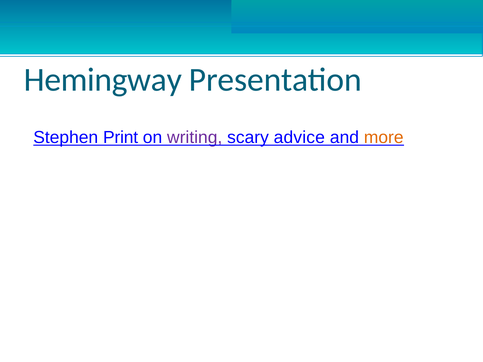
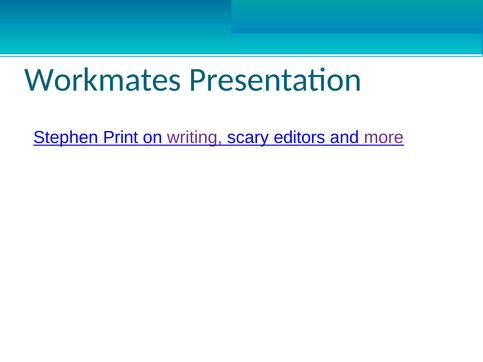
Hemingway: Hemingway -> Workmates (103, 80)
advice: advice -> editors (299, 138)
more colour: orange -> purple (384, 138)
